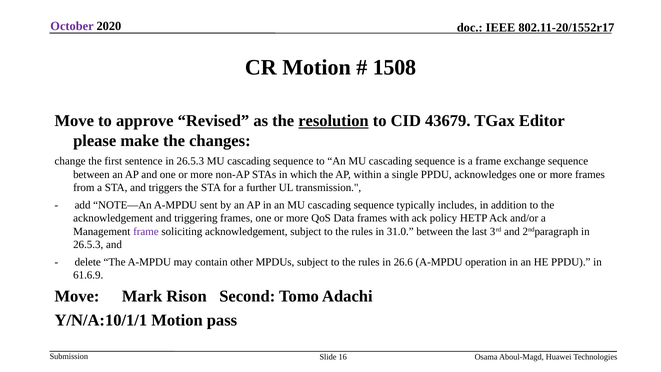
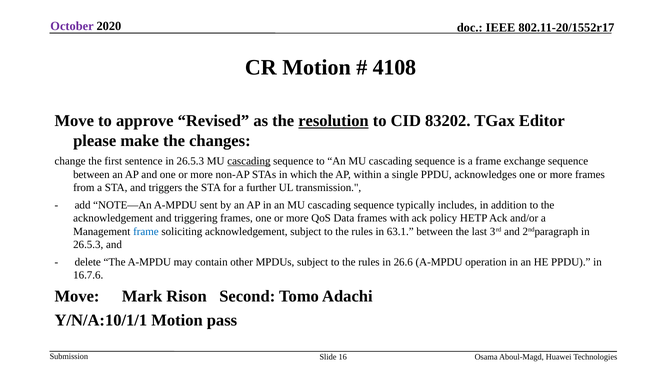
1508: 1508 -> 4108 (394, 68)
43679: 43679 -> 83202 (448, 121)
cascading underline: none -> present (249, 161)
frame colour: purple -> blue (146, 231)
31.0: 31.0 -> 63.1 (400, 231)
61.6.9: 61.6.9 -> 16.7.6 (88, 275)
